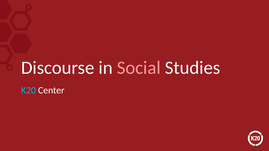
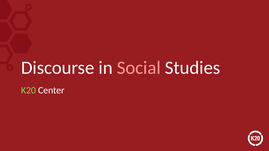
K20 colour: light blue -> light green (28, 90)
